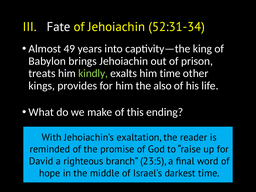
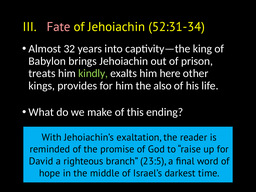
Fate colour: white -> pink (59, 27)
49: 49 -> 32 (69, 49)
him time: time -> here (170, 73)
